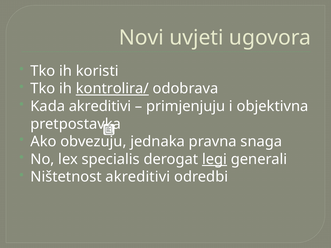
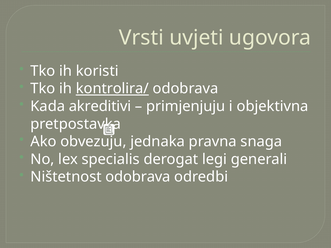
Novi: Novi -> Vrsti (141, 38)
legi underline: present -> none (215, 159)
Ništetnost akreditivi: akreditivi -> odobrava (138, 177)
